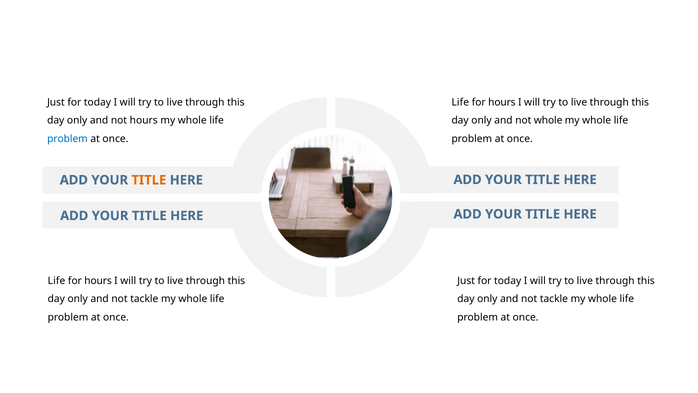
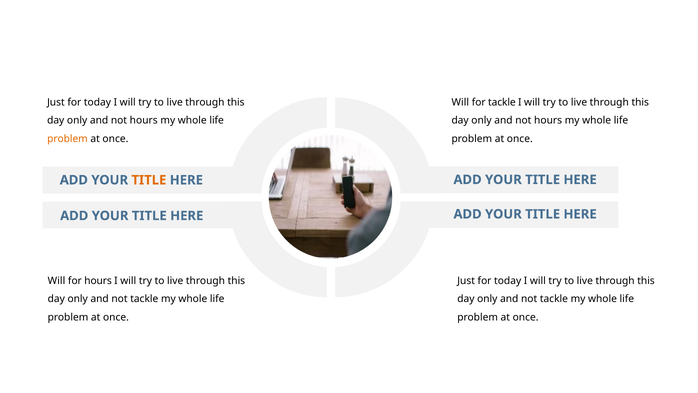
Life: Life -> Will (460, 102)
hours: hours -> tackle (502, 102)
whole: whole -> hours (548, 120)
problem colour: blue -> orange (67, 139)
Life: Life -> Will (57, 280)
